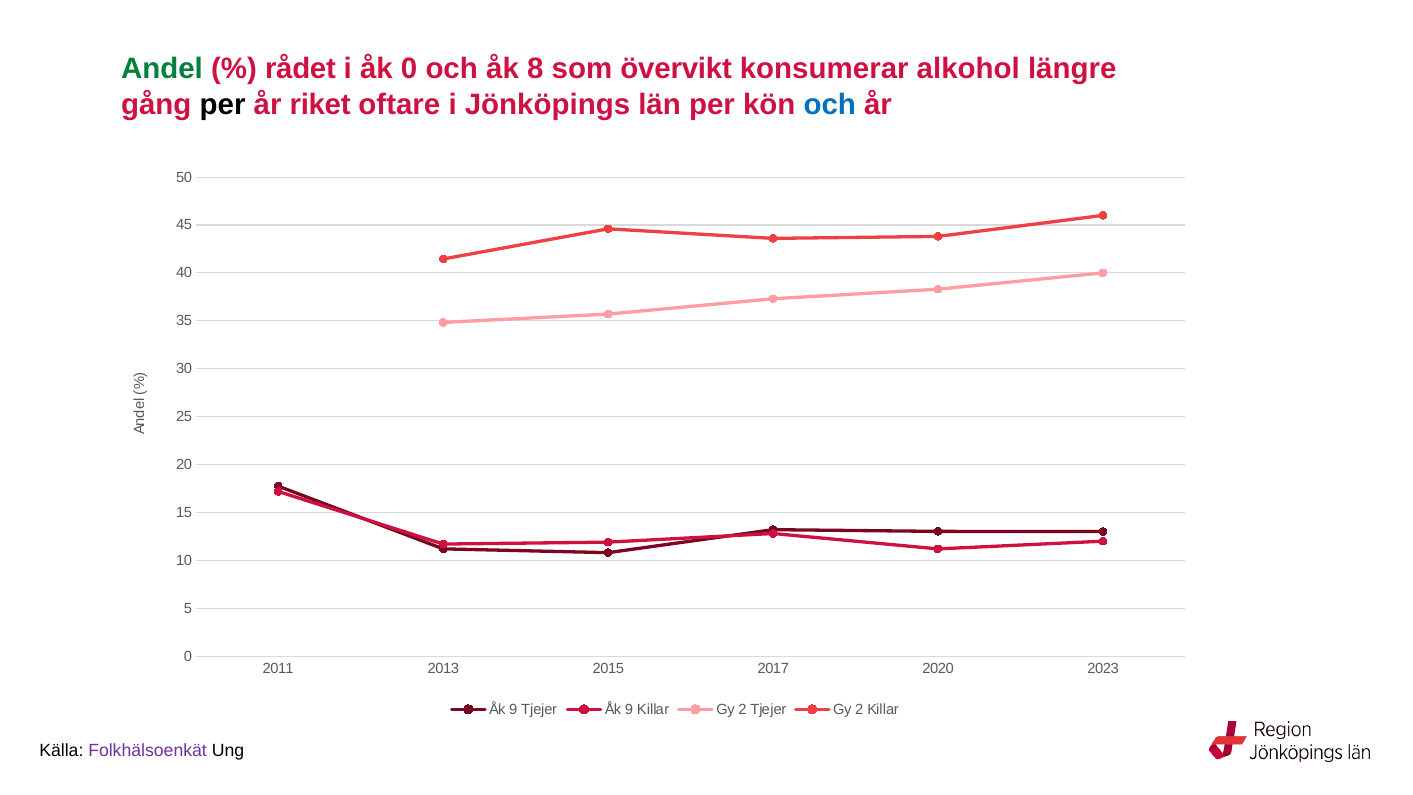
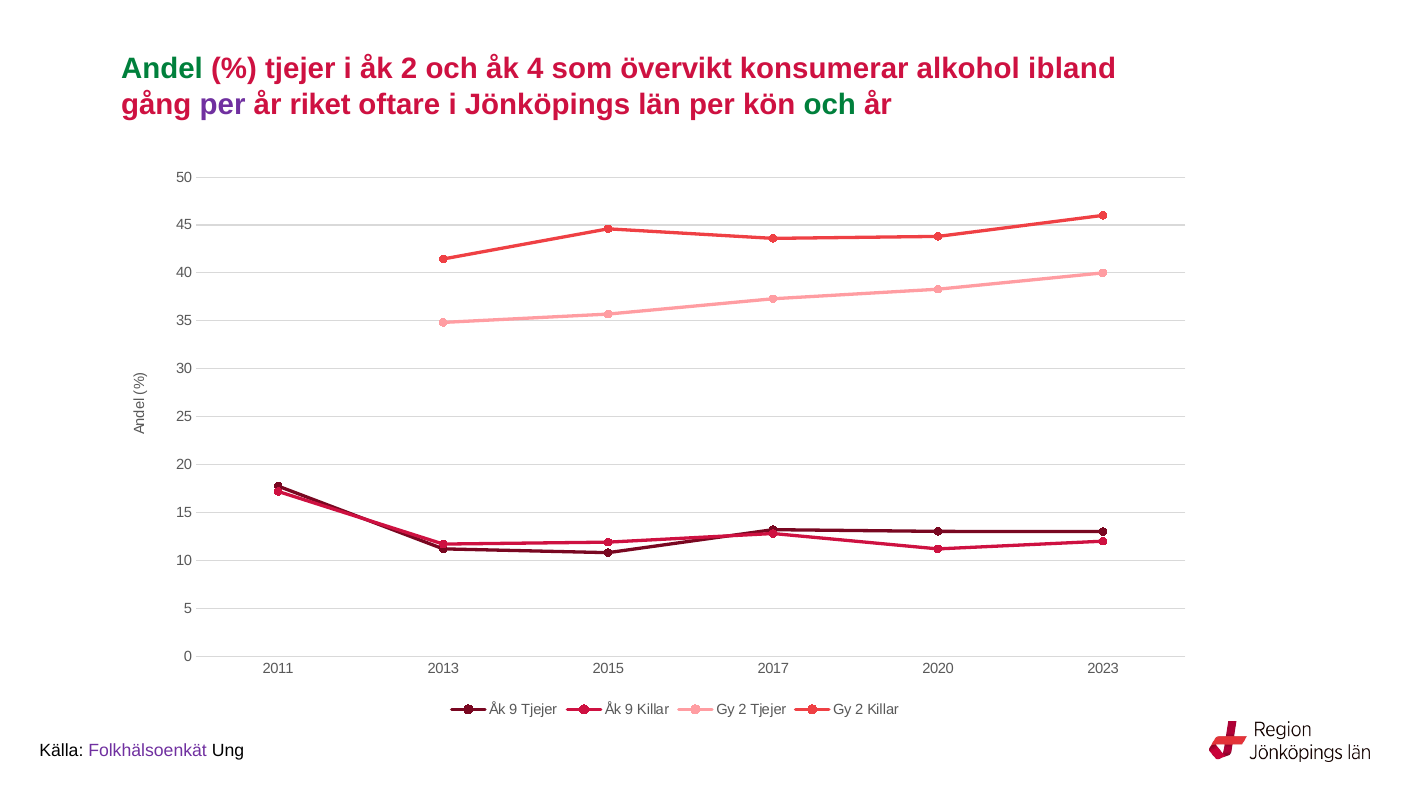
rådet: rådet -> tjejer (300, 69)
åk 0: 0 -> 2 (409, 69)
8: 8 -> 4 (535, 69)
längre: längre -> ibland (1072, 69)
per colour: black -> purple (223, 104)
och colour: blue -> green (830, 104)
